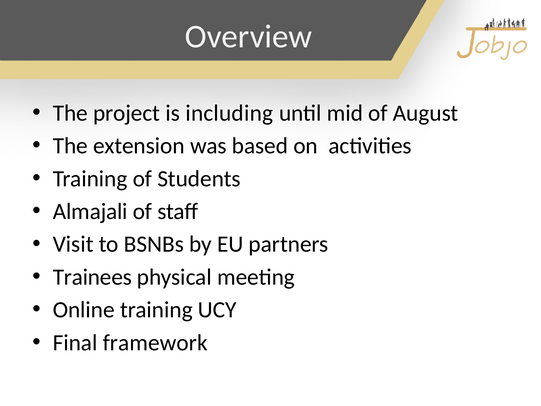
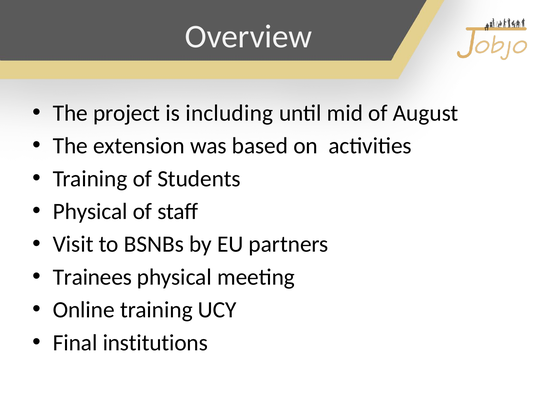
Almajali: Almajali -> Physical (90, 211)
framework: framework -> institutions (155, 342)
